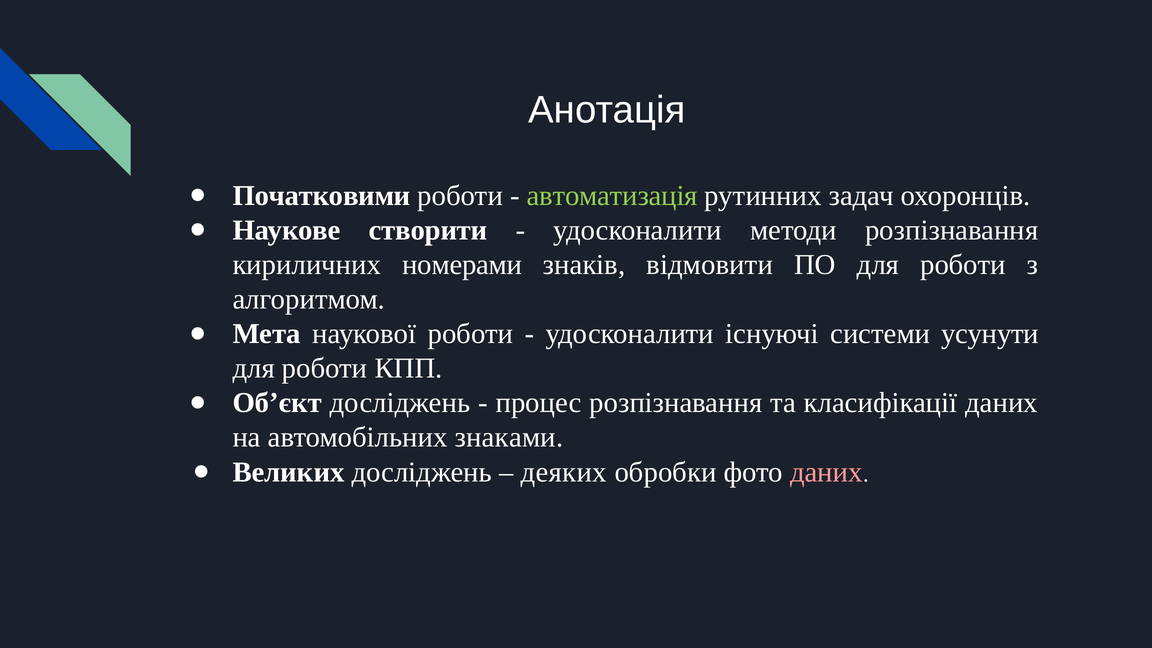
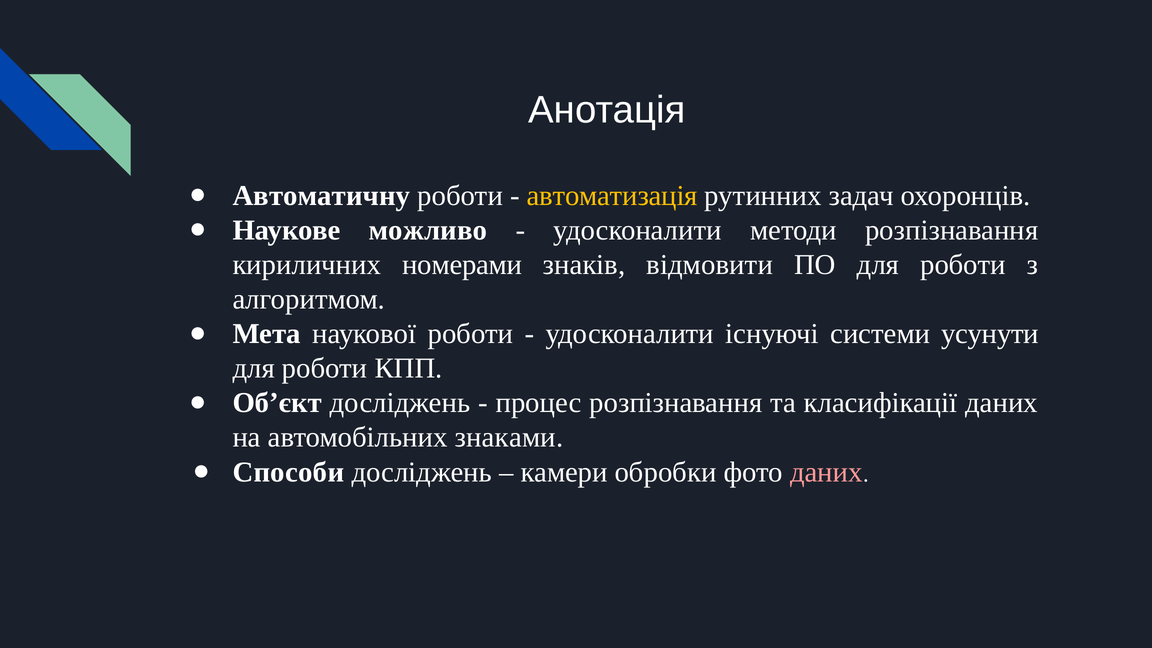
Початковими: Початковими -> Автоматичну (321, 196)
автоматизація colour: light green -> yellow (612, 196)
створити: створити -> можливо (428, 230)
Великих: Великих -> Способи (288, 472)
деяких: деяких -> камери (564, 472)
